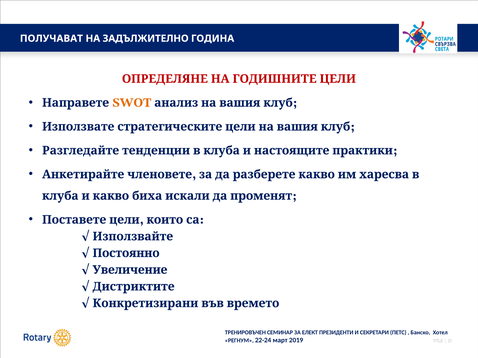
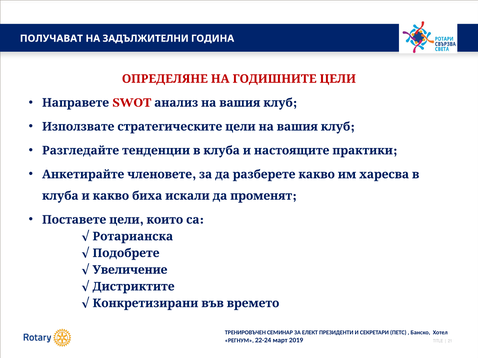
ЗАДЪЛЖИТЕЛНО: ЗАДЪЛЖИТЕЛНО -> ЗАДЪЛЖИТЕЛНИ (146, 39)
SWOT colour: orange -> red (132, 103)
Използвайте: Използвайте -> Ротарианска (133, 237)
Постоянно: Постоянно -> Подобрете (126, 253)
